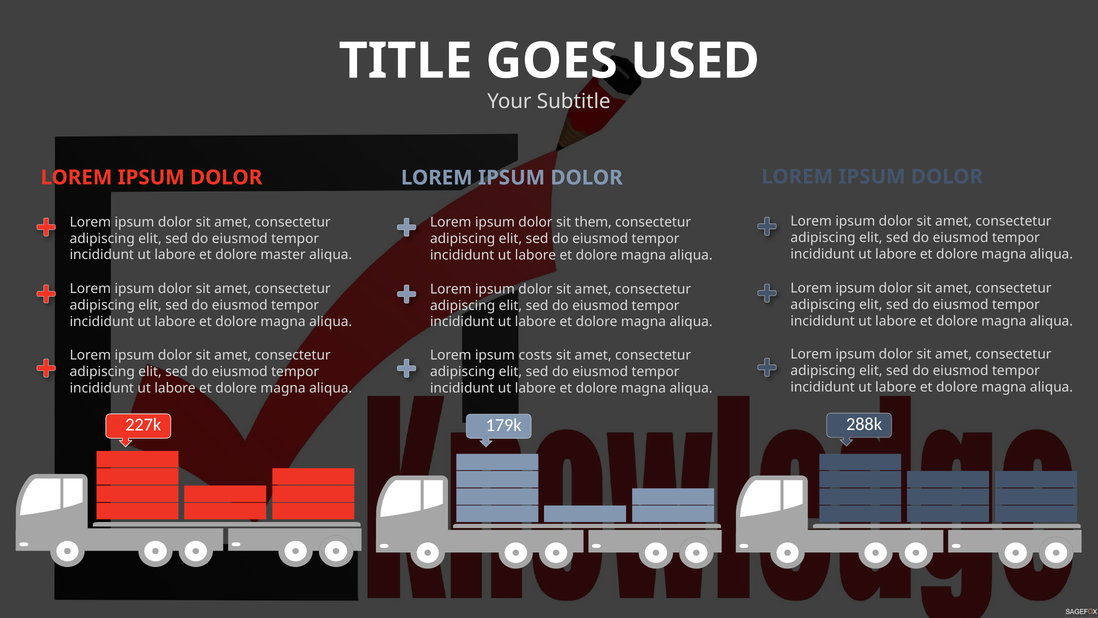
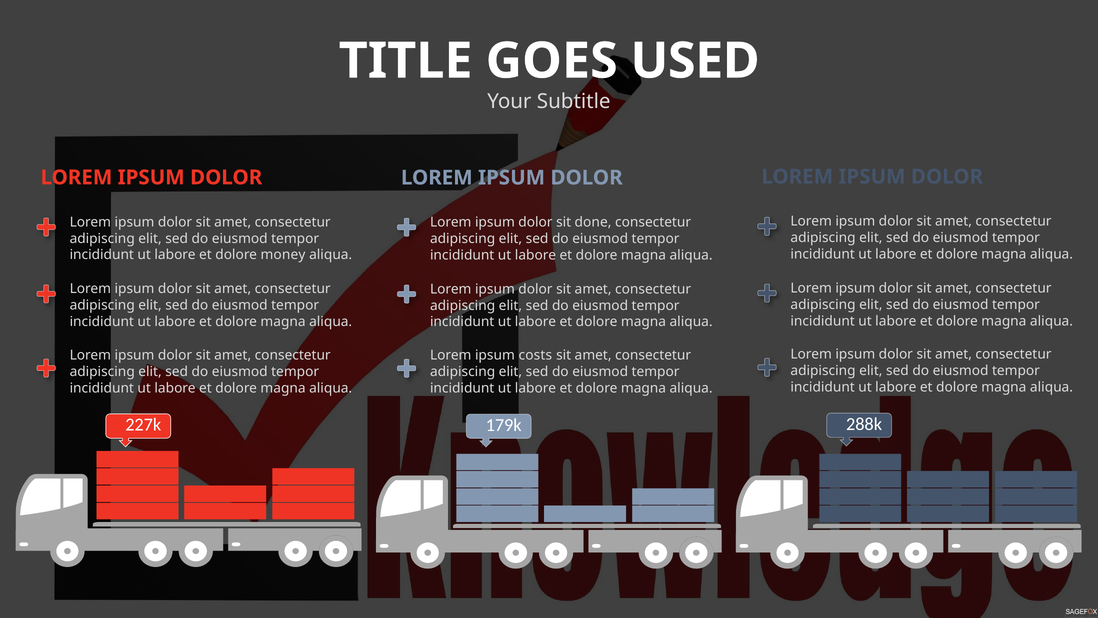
them: them -> done (593, 222)
master: master -> money (283, 255)
